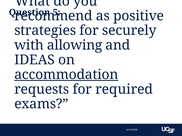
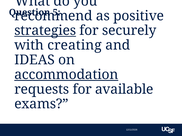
strategies underline: none -> present (45, 31)
allowing: allowing -> creating (74, 45)
required: required -> available (124, 90)
